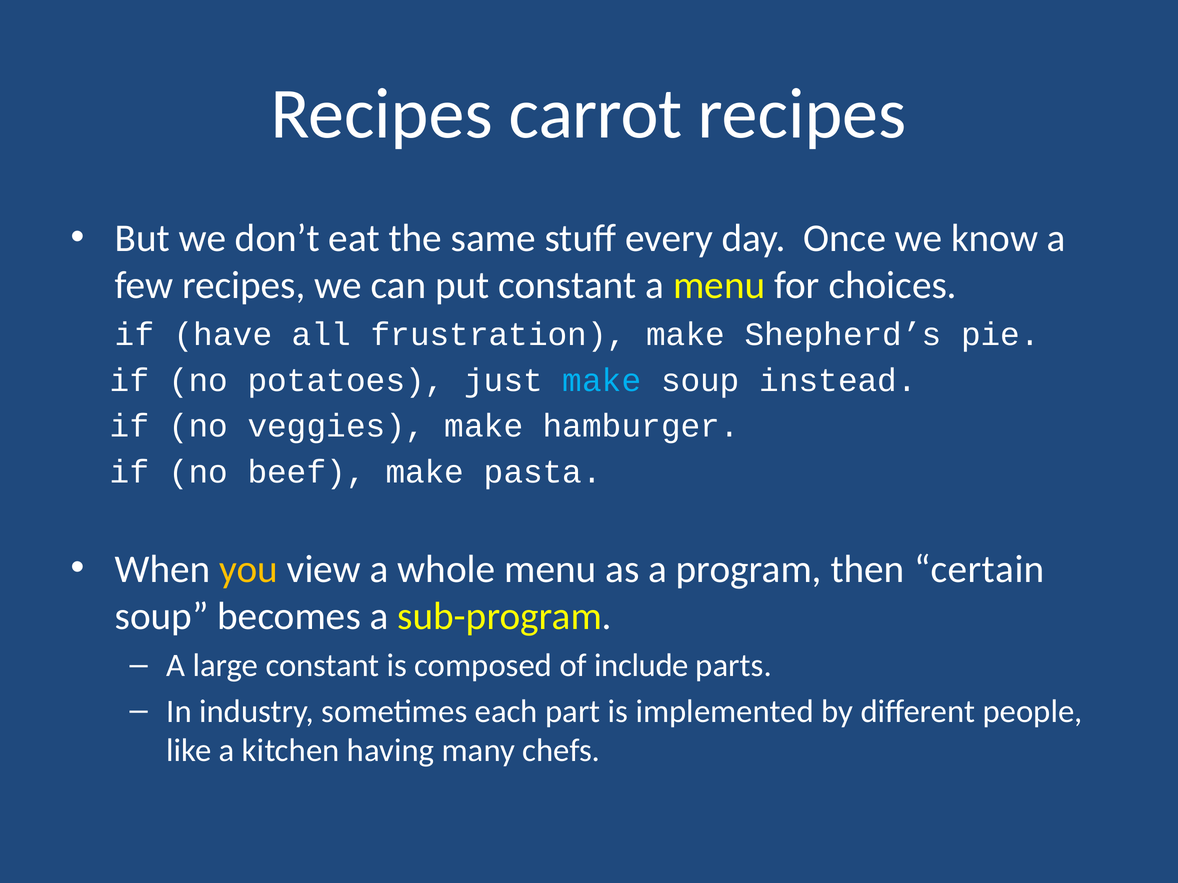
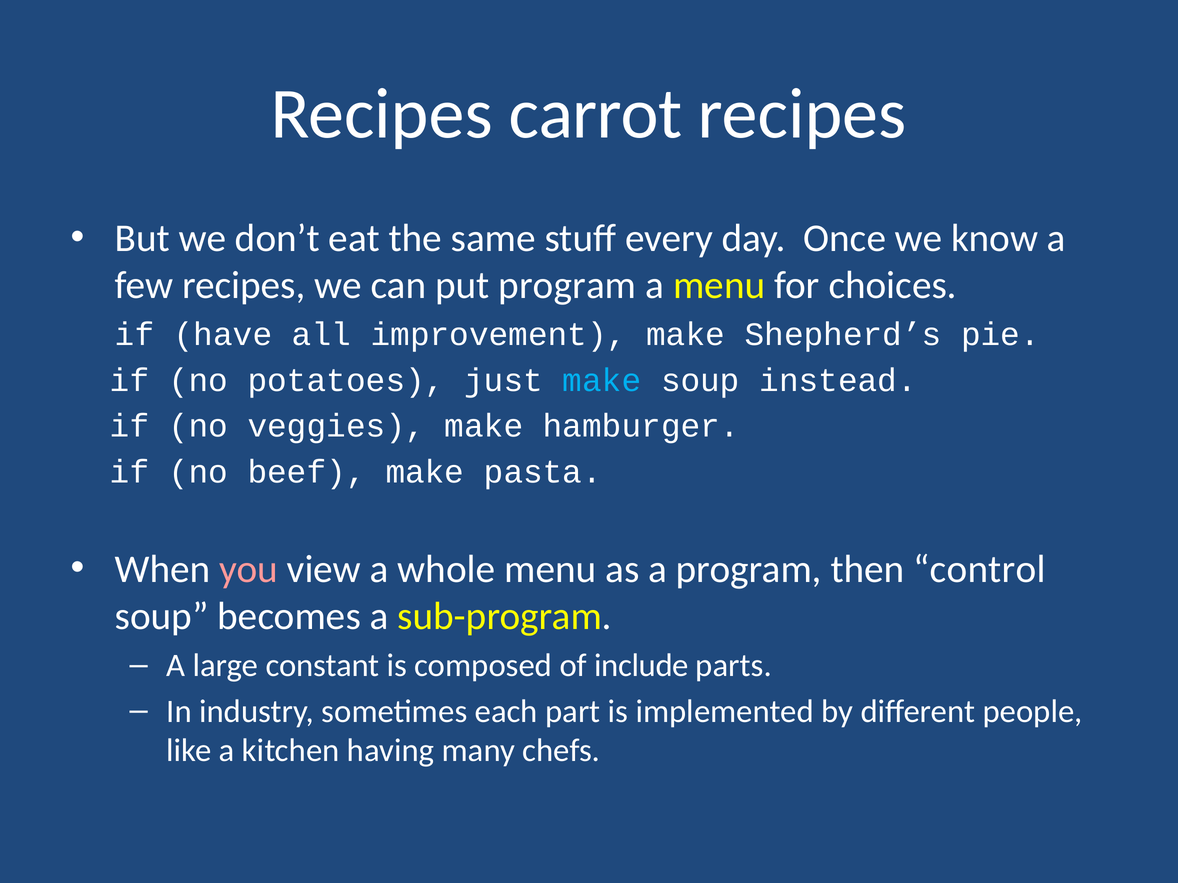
put constant: constant -> program (567, 285)
frustration: frustration -> improvement (499, 335)
you colour: yellow -> pink (249, 570)
certain: certain -> control (979, 570)
